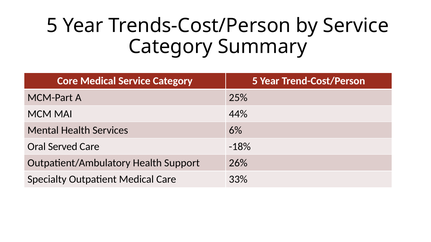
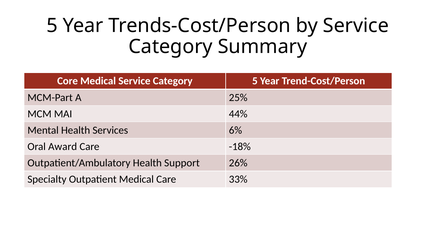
Served: Served -> Award (63, 147)
